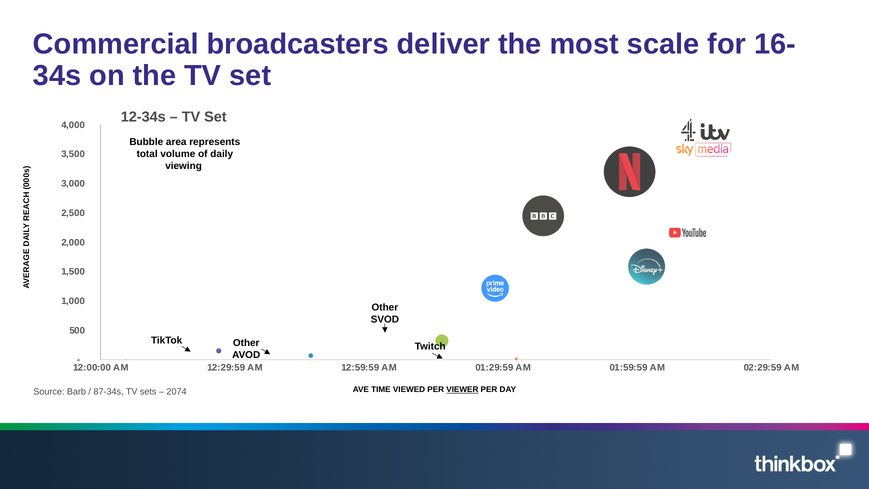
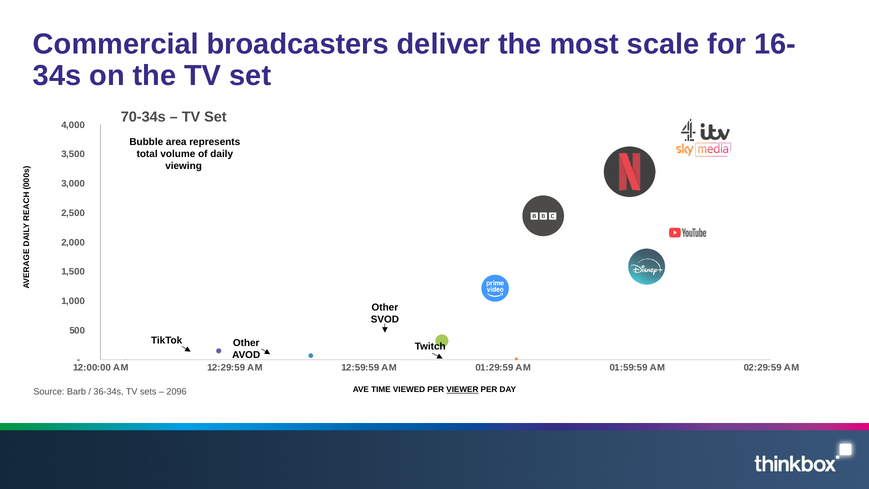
12-34s: 12-34s -> 70-34s (143, 117)
87-34s: 87-34s -> 36-34s (109, 392)
2074: 2074 -> 2096 (177, 392)
